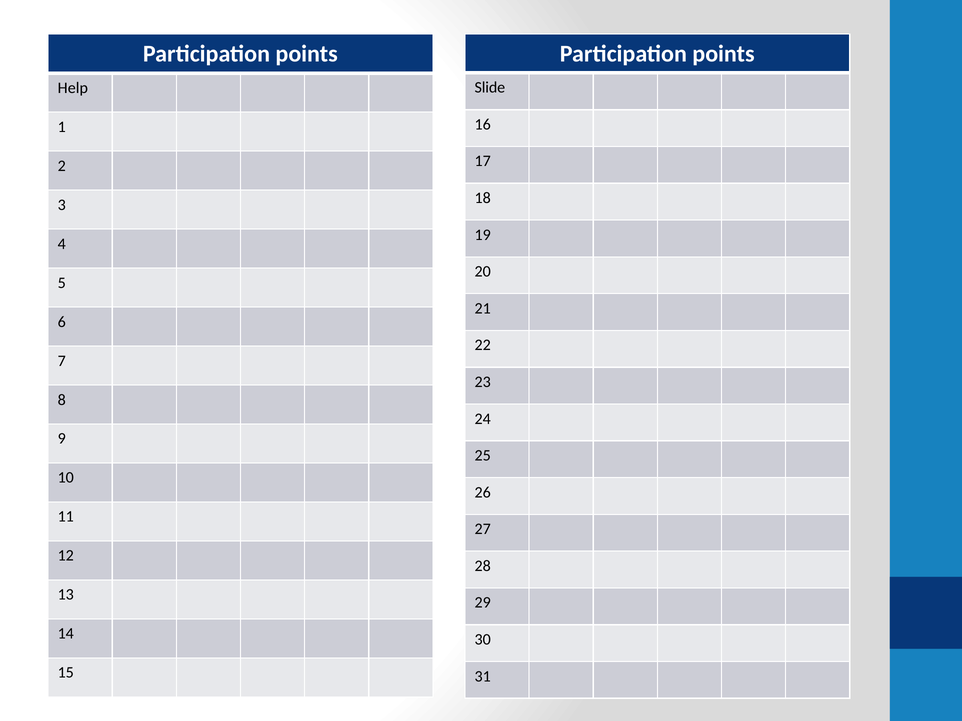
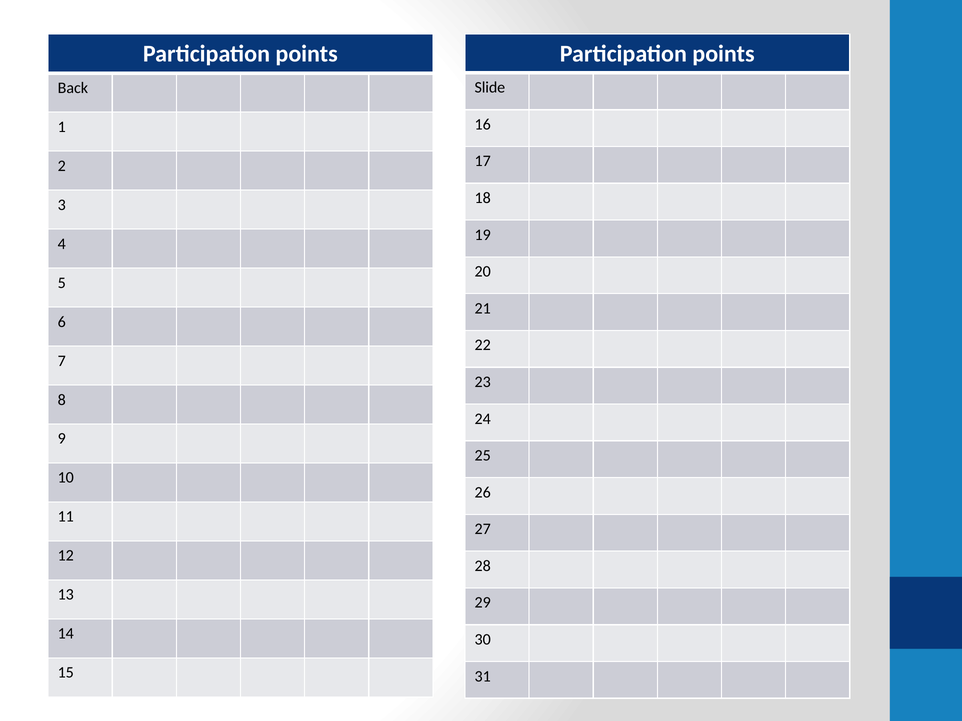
Help: Help -> Back (73, 88)
